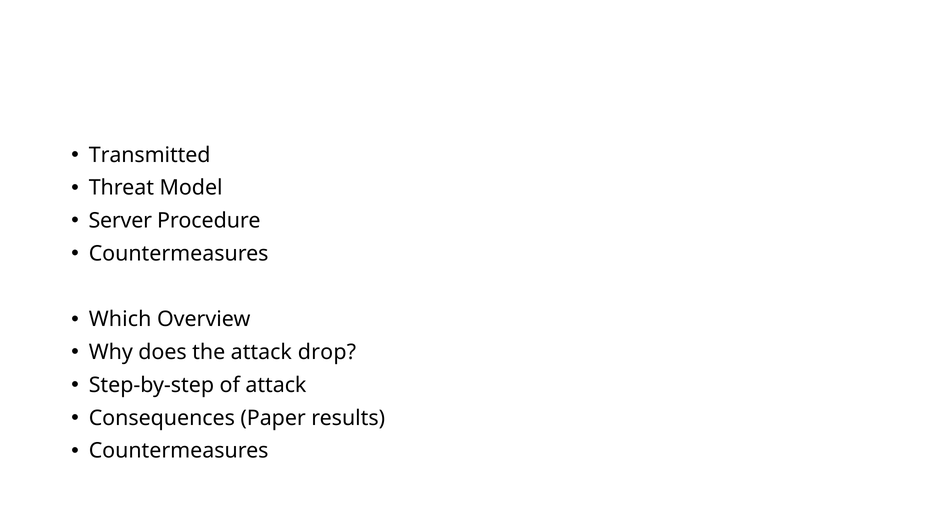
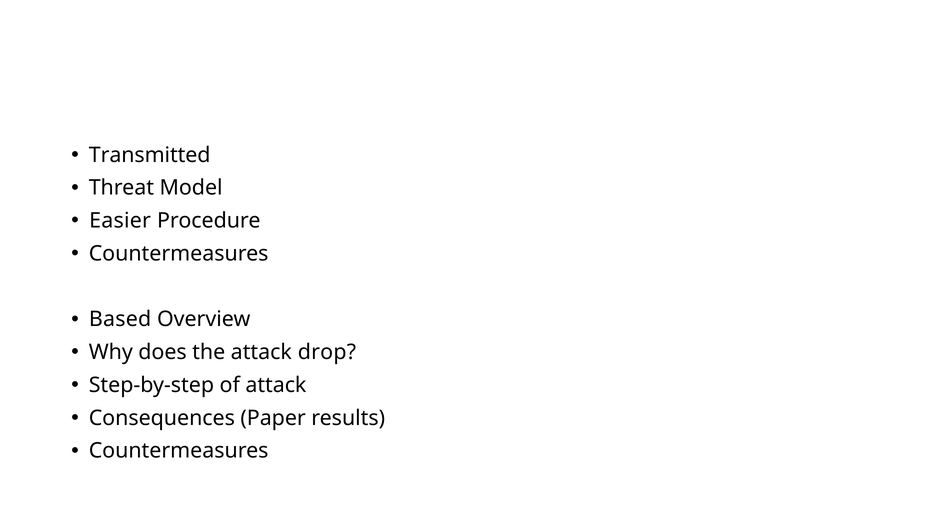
Server: Server -> Easier (120, 221)
Which: Which -> Based (120, 319)
